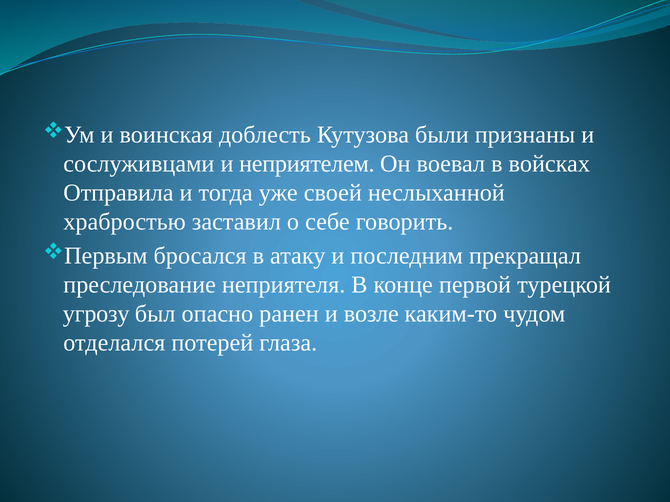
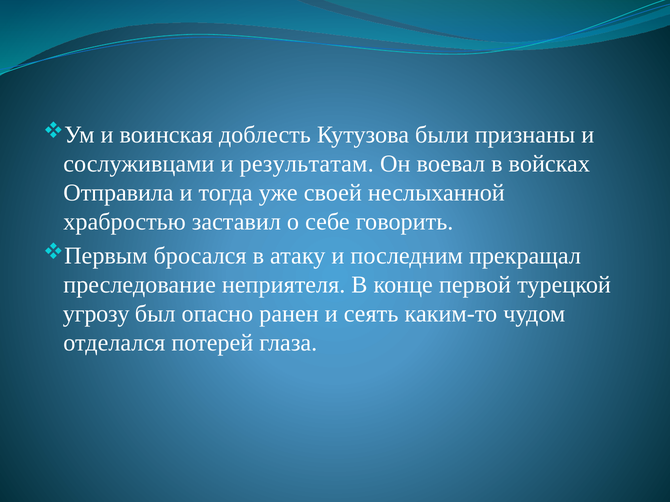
неприятелем: неприятелем -> результатам (307, 164)
возле: возле -> сеять (371, 314)
